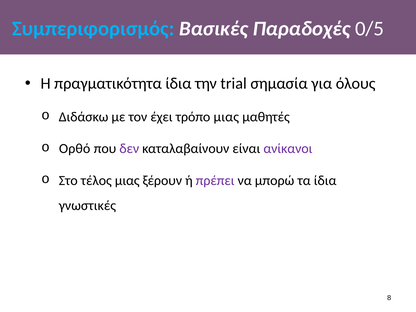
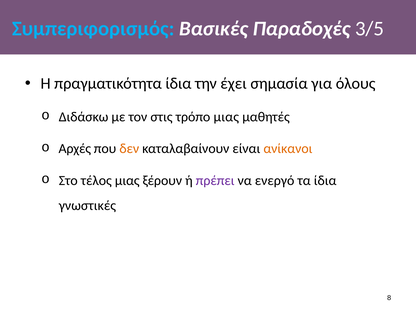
0/5: 0/5 -> 3/5 (370, 29)
trial: trial -> έχει (234, 84)
έχει: έχει -> στις (161, 117)
Ορθό: Ορθό -> Αρχές (75, 149)
δεν colour: purple -> orange (129, 149)
ανίκανοι colour: purple -> orange (288, 149)
μπορώ: μπορώ -> ενεργό (275, 181)
